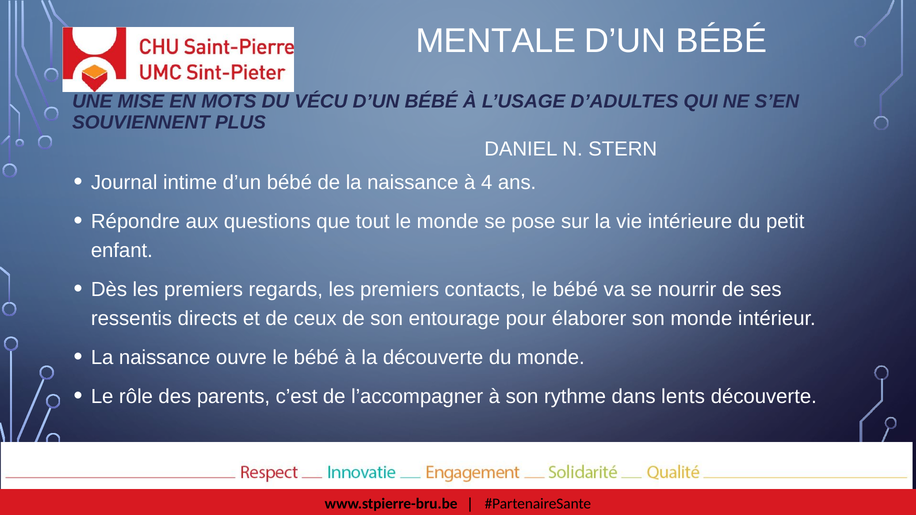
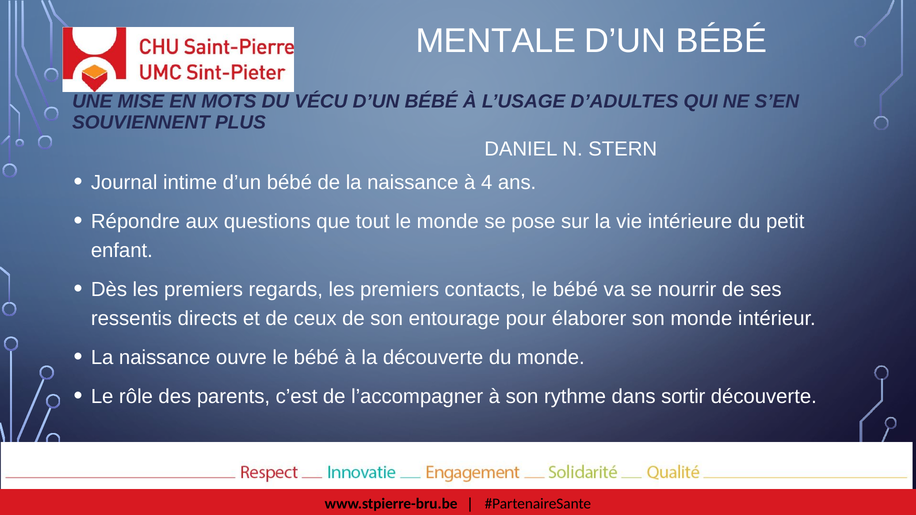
lents: lents -> sortir (683, 397)
